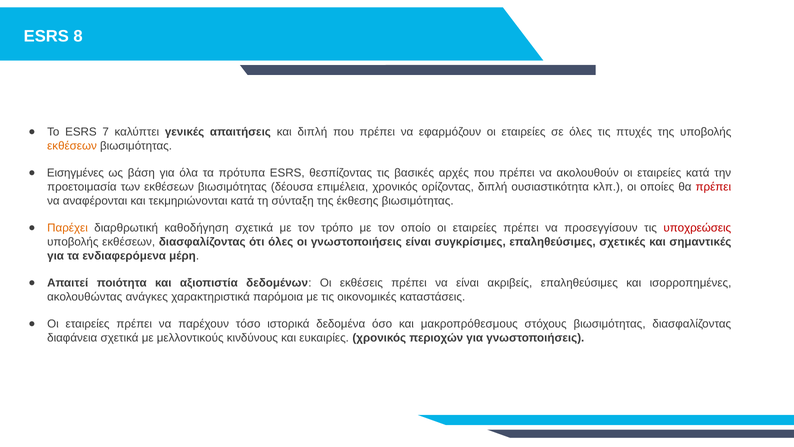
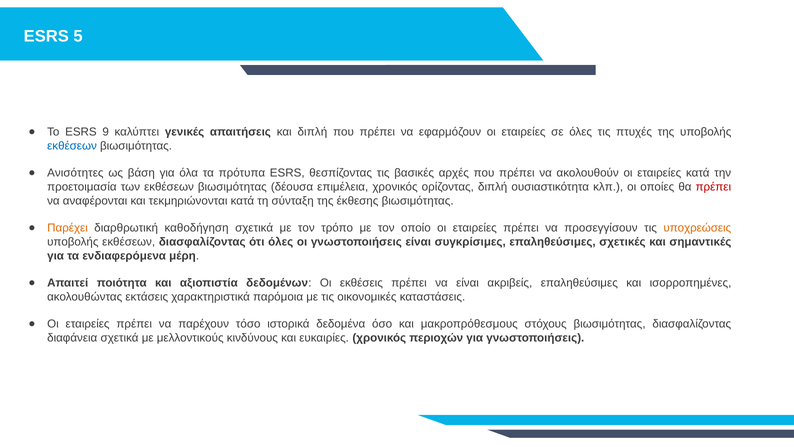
8: 8 -> 5 (78, 36)
7: 7 -> 9 (106, 132)
εκθέσεων colour: orange -> blue (72, 146)
Εισηγμένες: Εισηγμένες -> Ανισότητες (75, 173)
υποχρεώσεις colour: red -> orange (697, 228)
ανάγκες: ανάγκες -> εκτάσεις (147, 297)
